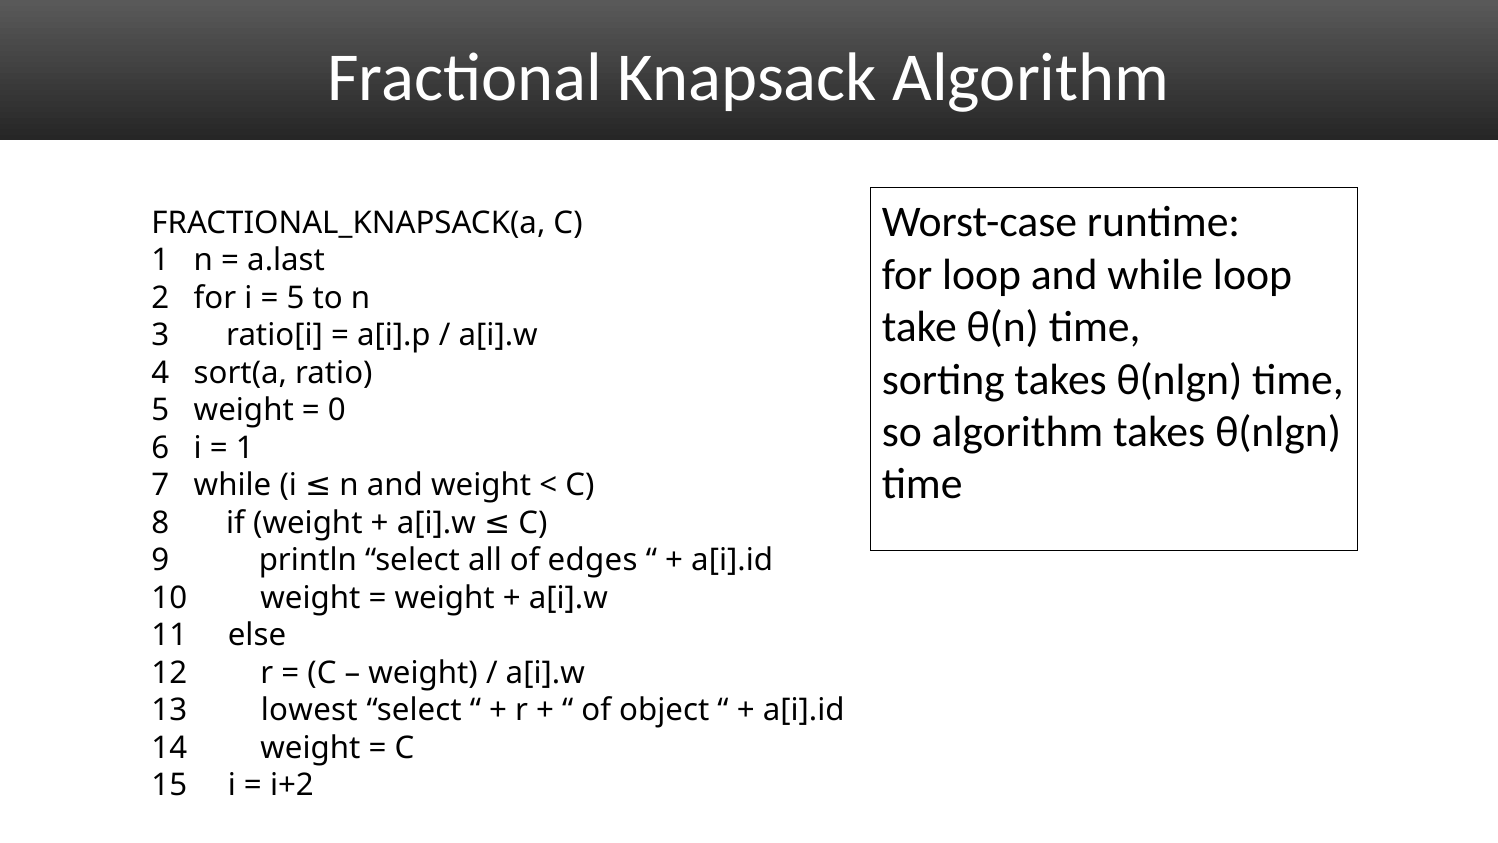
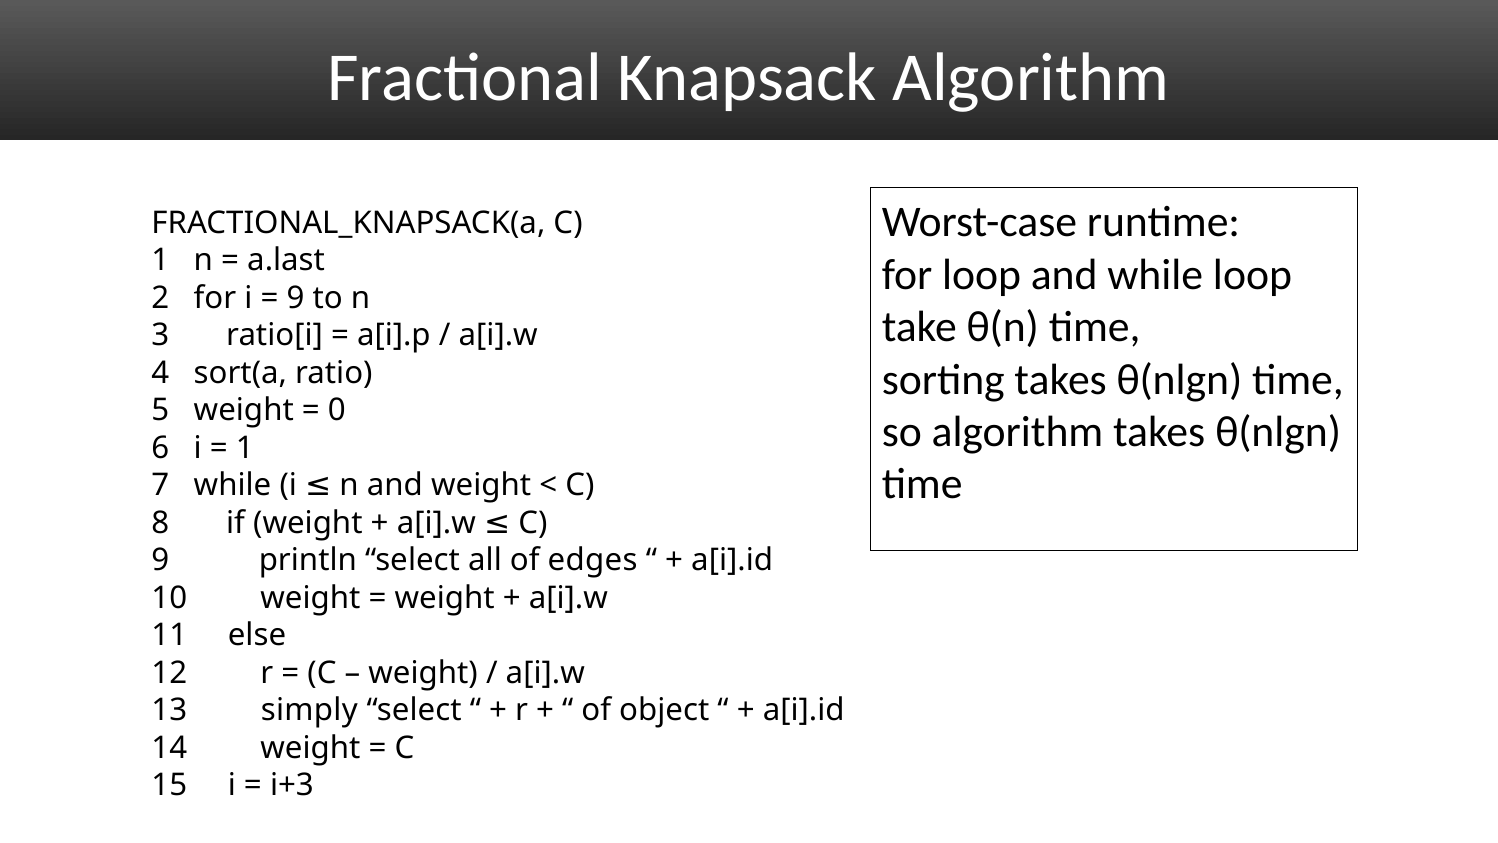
5: 5 -> 9 (296, 298)
lowest: lowest -> simply (309, 710)
i+2: i+2 -> i+3 (292, 785)
